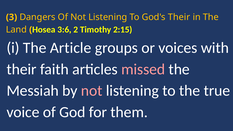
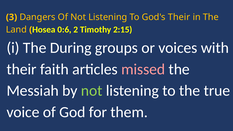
3:6: 3:6 -> 0:6 (64, 30)
Article: Article -> During (71, 48)
not colour: pink -> light green (92, 91)
